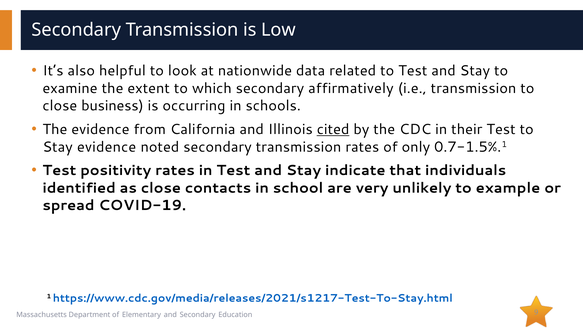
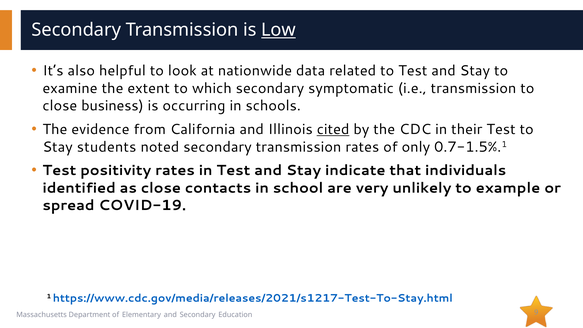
Low underline: none -> present (279, 30)
affirmatively: affirmatively -> symptomatic (351, 88)
Stay evidence: evidence -> students (107, 147)
